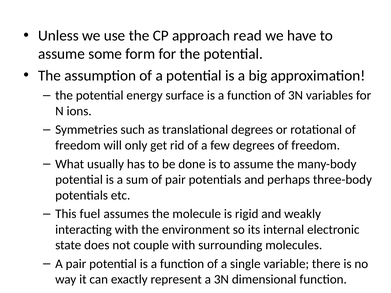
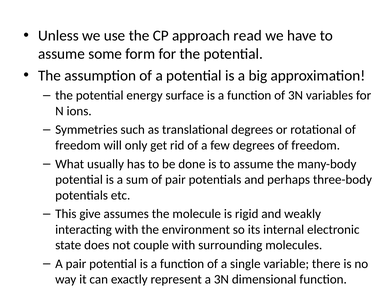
fuel: fuel -> give (90, 214)
